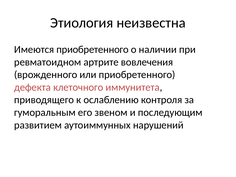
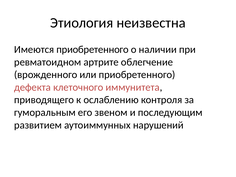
вовлечения: вовлечения -> облегчение (147, 62)
